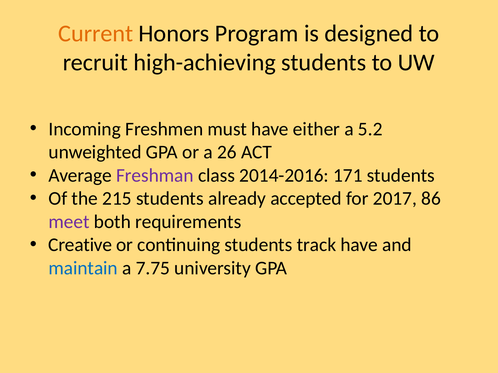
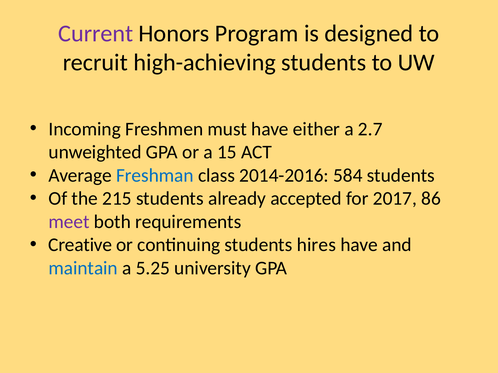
Current colour: orange -> purple (96, 34)
5.2: 5.2 -> 2.7 (370, 129)
26: 26 -> 15 (227, 152)
Freshman colour: purple -> blue (155, 176)
171: 171 -> 584 (348, 176)
track: track -> hires (316, 245)
7.75: 7.75 -> 5.25 (153, 268)
